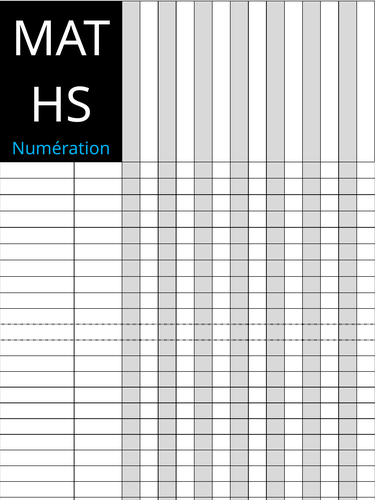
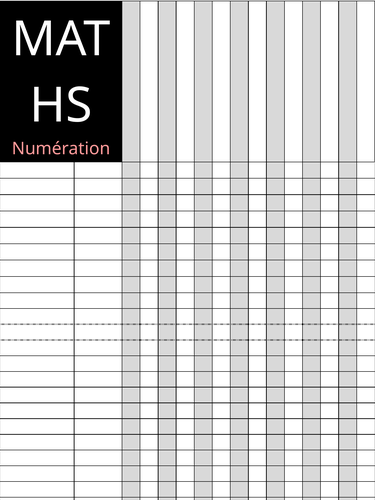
Numération colour: light blue -> pink (61, 149)
